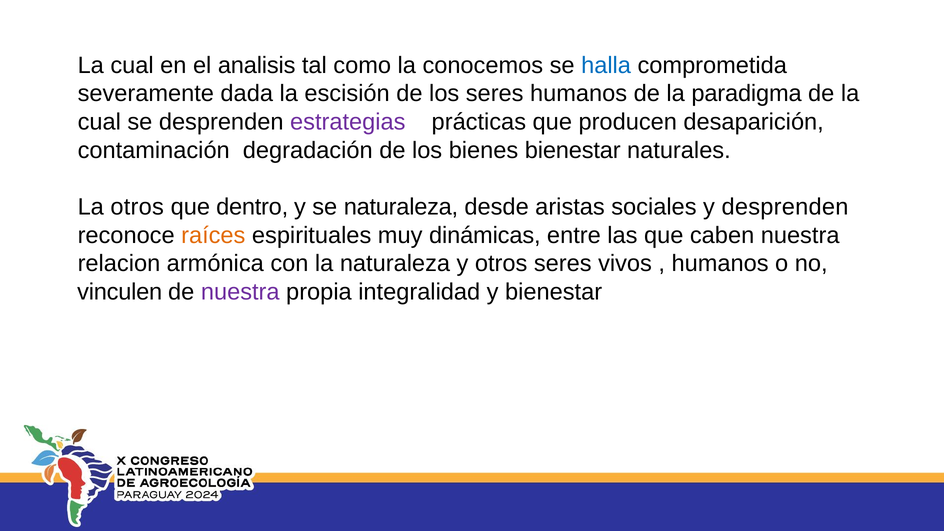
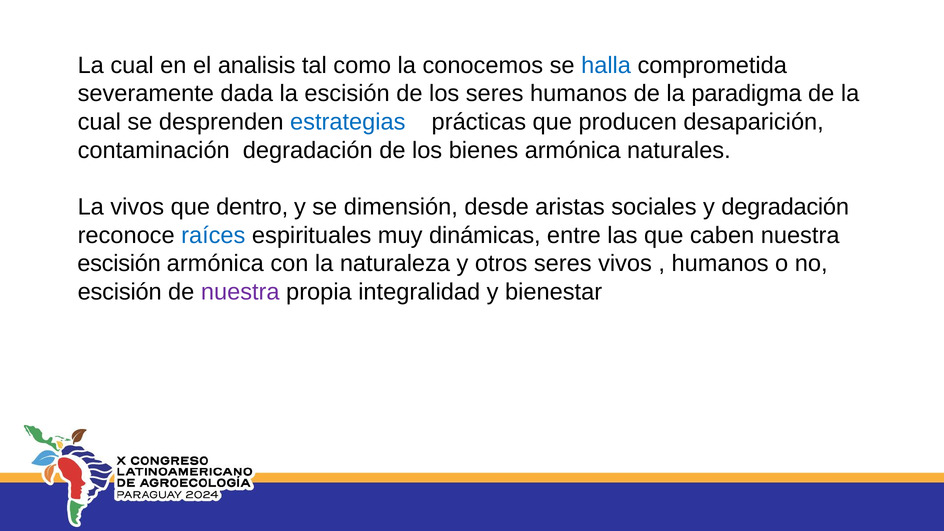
estrategias colour: purple -> blue (348, 122)
bienes bienestar: bienestar -> armónica (573, 150)
La otros: otros -> vivos (137, 207)
se naturaleza: naturaleza -> dimensión (401, 207)
y desprenden: desprenden -> degradación (785, 207)
raíces colour: orange -> blue (213, 235)
relacion: relacion -> escisión (119, 264)
vinculen: vinculen -> escisión (120, 292)
